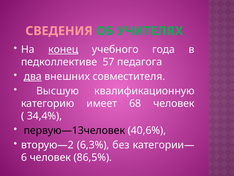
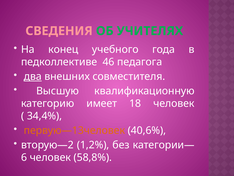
конец underline: present -> none (63, 49)
57: 57 -> 46 (108, 62)
68: 68 -> 18 (135, 103)
первую—13человек colour: black -> orange (74, 130)
6,3%: 6,3% -> 1,2% (93, 145)
86,5%: 86,5% -> 58,8% (93, 157)
